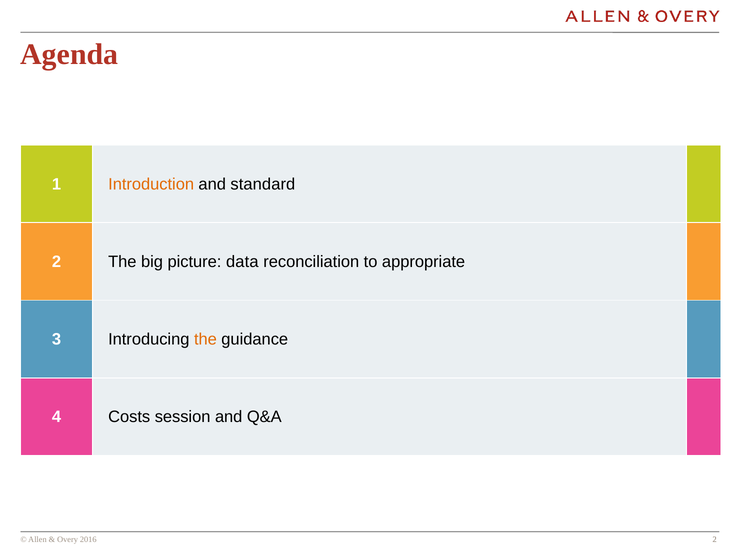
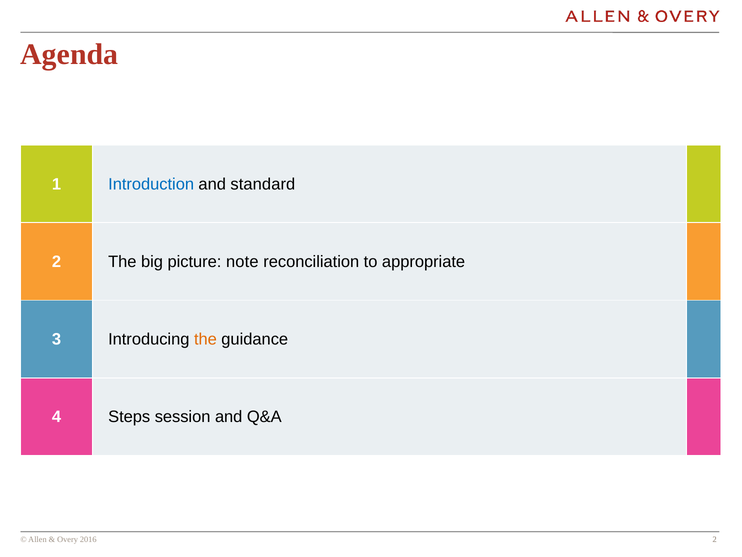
Introduction colour: orange -> blue (151, 184)
data: data -> note (242, 261)
Costs: Costs -> Steps (129, 417)
